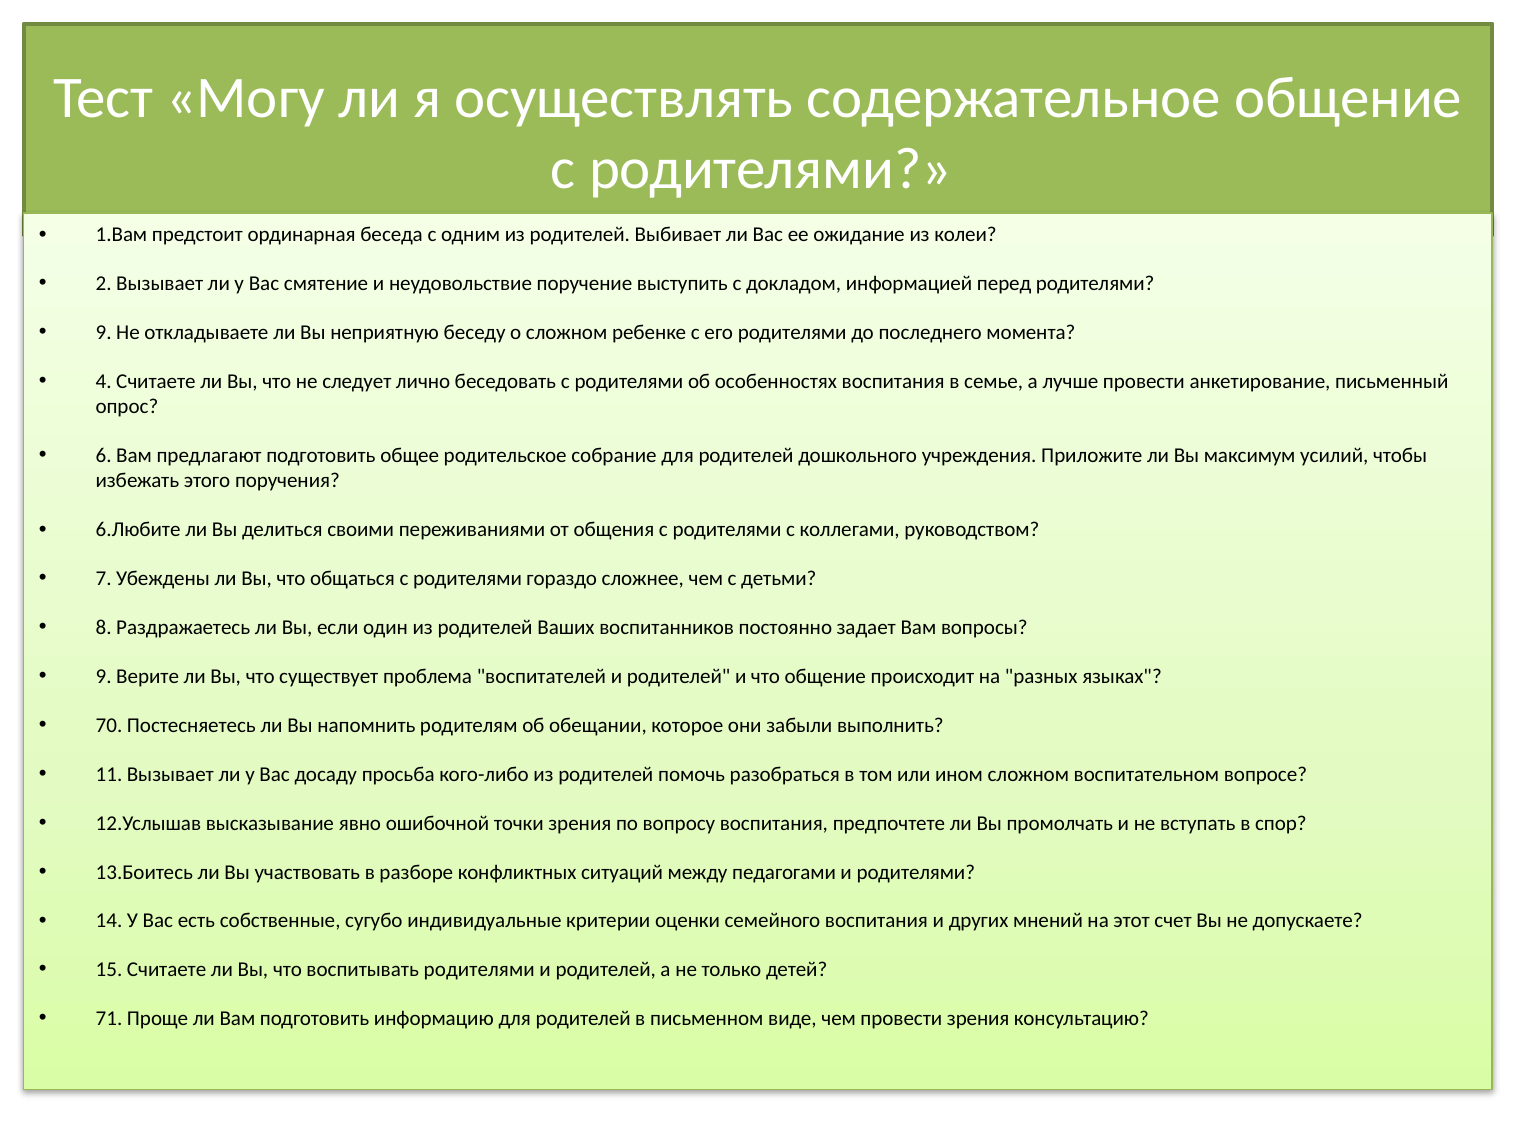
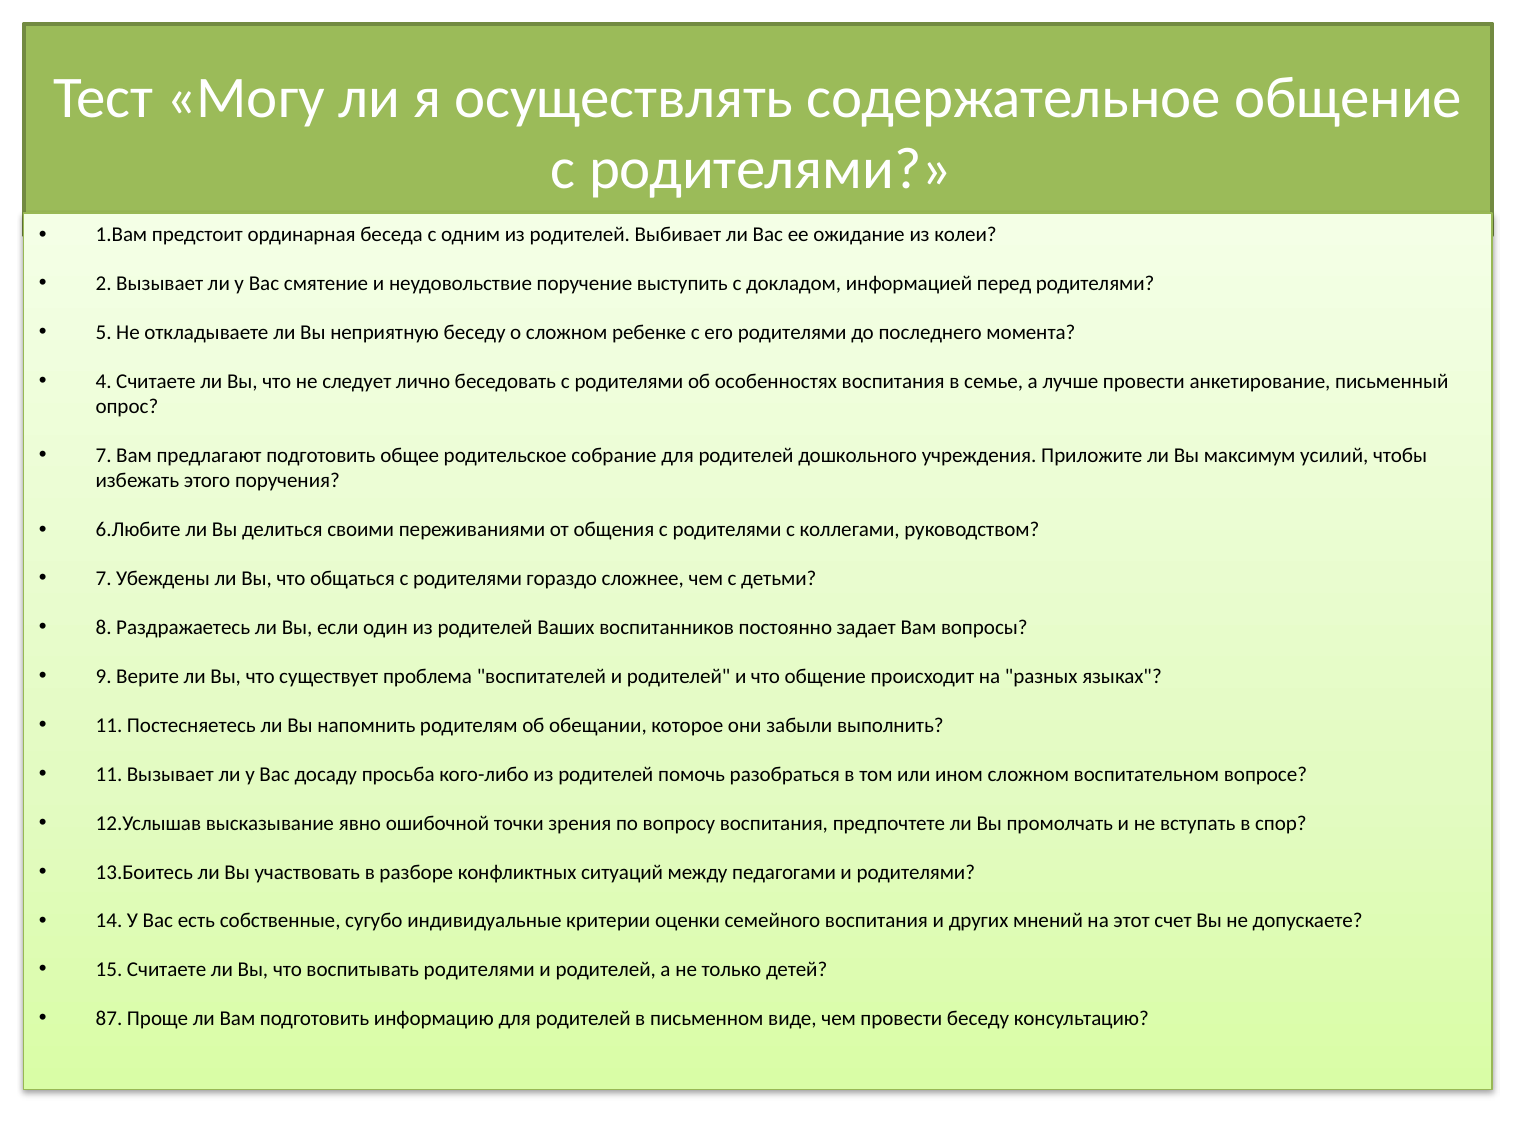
9: 9 -> 5 (104, 333)
6: 6 -> 7 (104, 456)
70: 70 -> 11 (109, 725)
71: 71 -> 87 (109, 1019)
провести зрения: зрения -> беседу (978, 1019)
